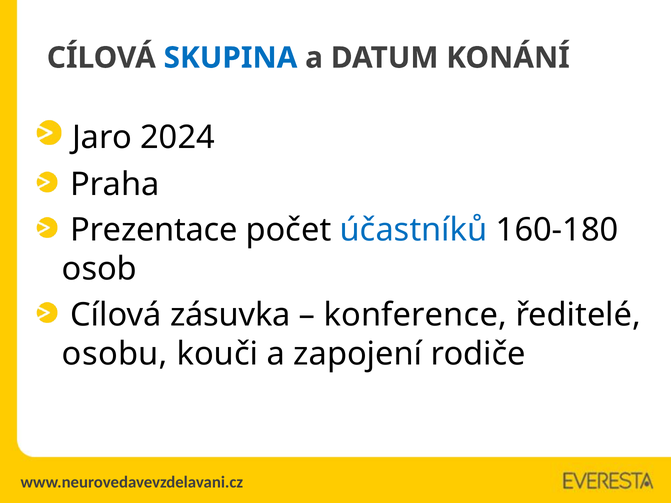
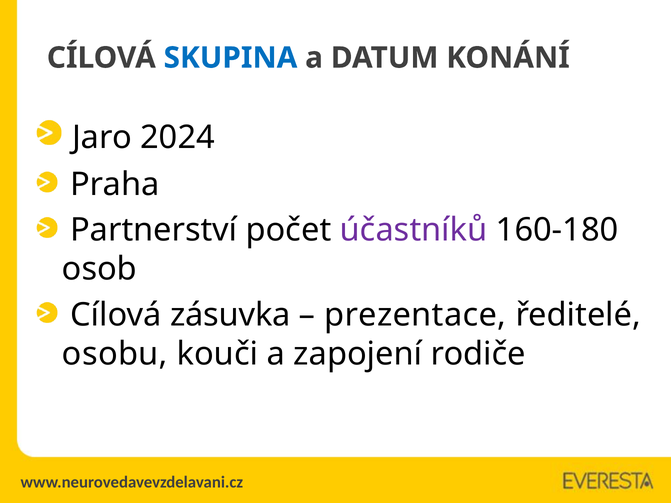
Prezentace: Prezentace -> Partnerství (154, 230)
účastníků colour: blue -> purple (414, 230)
konference: konference -> prezentace (415, 315)
